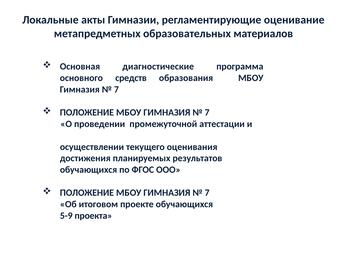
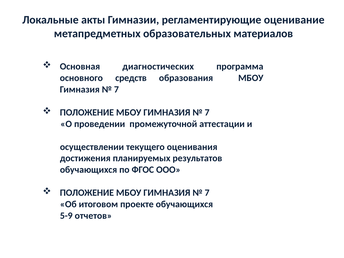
диагностические: диагностические -> диагностических (158, 67)
проекта: проекта -> отчетов (93, 216)
